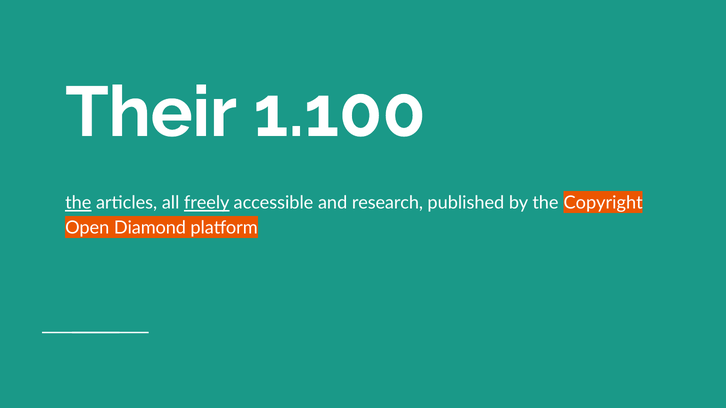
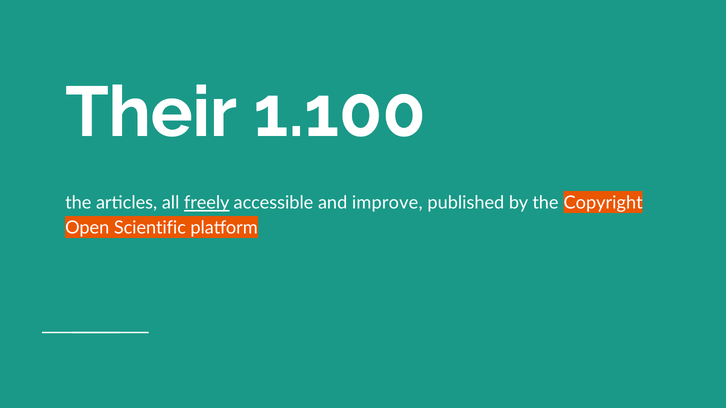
the underline: present -> none (78, 203)
research: research -> improve (387, 203)
Diamond: Diamond -> Scientific (150, 228)
